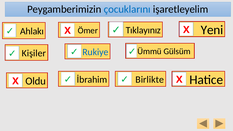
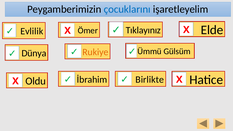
Yeni: Yeni -> Elde (212, 30)
Ahlakı: Ahlakı -> Evlilik (32, 31)
Rukiye colour: blue -> orange (95, 52)
Kişiler: Kişiler -> Dünya (34, 53)
